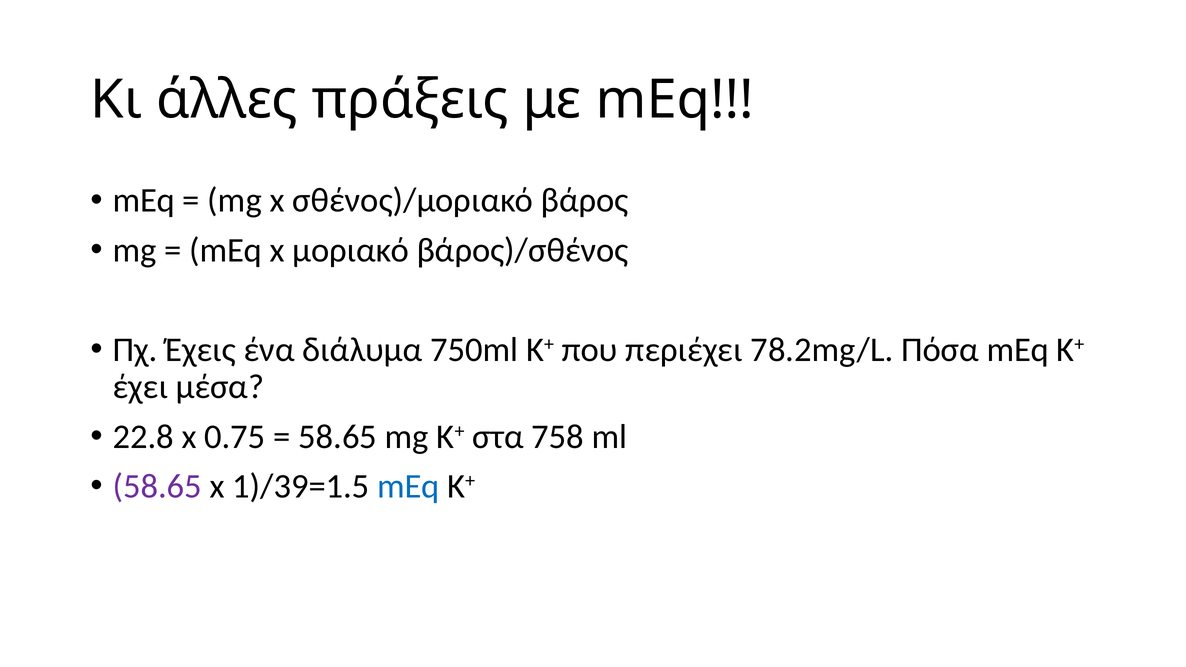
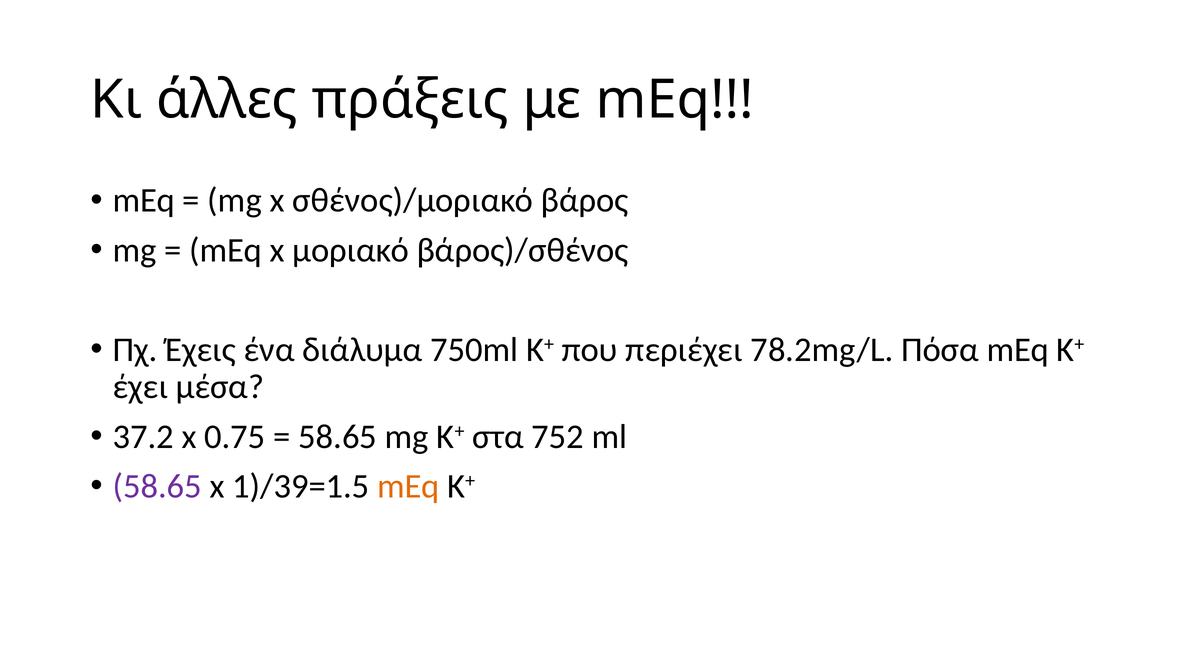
22.8: 22.8 -> 37.2 (143, 437)
758: 758 -> 752 (558, 437)
mEq colour: blue -> orange (408, 487)
